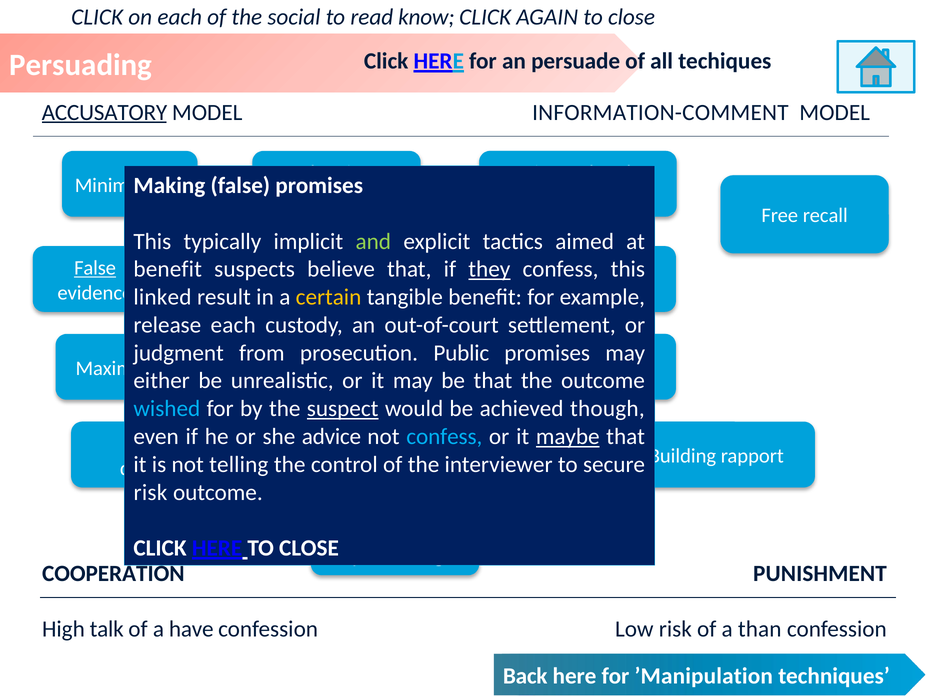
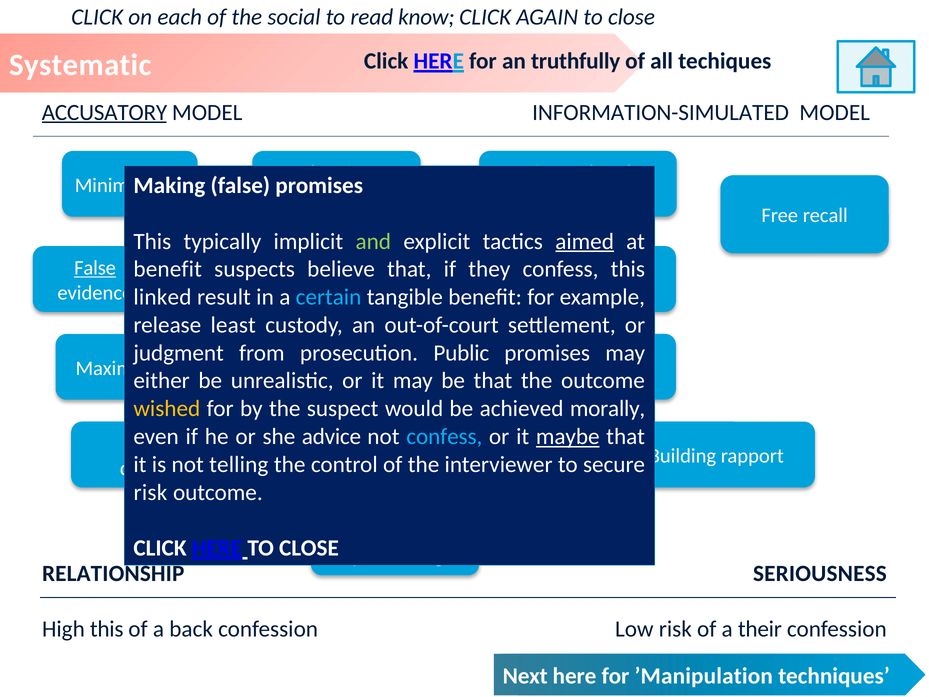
persuade: persuade -> truthfully (576, 61)
Persuading: Persuading -> Systematic (80, 65)
INFORMATION-COMMENT: INFORMATION-COMMENT -> INFORMATION-SIMULATED (661, 112)
aimed underline: none -> present (585, 241)
they underline: present -> none (489, 269)
certain colour: yellow -> light blue (329, 297)
release each: each -> least (233, 325)
wished colour: light blue -> yellow (167, 409)
suspect underline: present -> none (343, 409)
though: though -> morally (608, 409)
COOPERATION: COOPERATION -> RELATIONSHIP (113, 573)
PUNISHMENT: PUNISHMENT -> SERIOUSNESS (820, 573)
High talk: talk -> this (107, 629)
have: have -> back (191, 629)
than: than -> their (760, 629)
Back: Back -> Next (525, 676)
